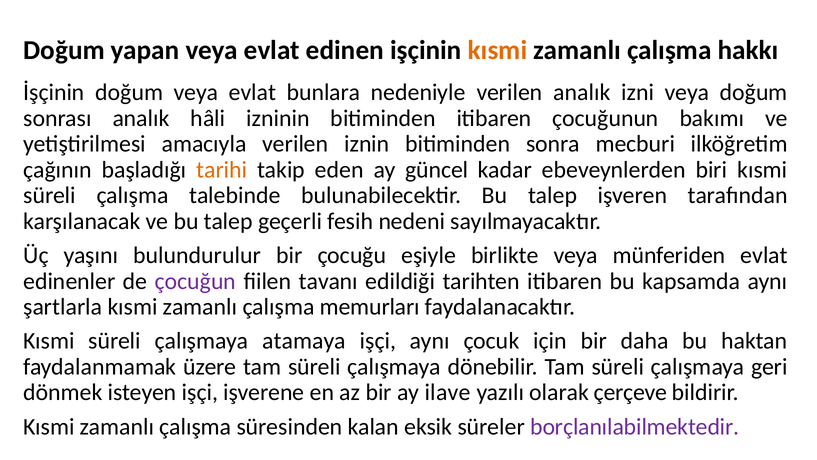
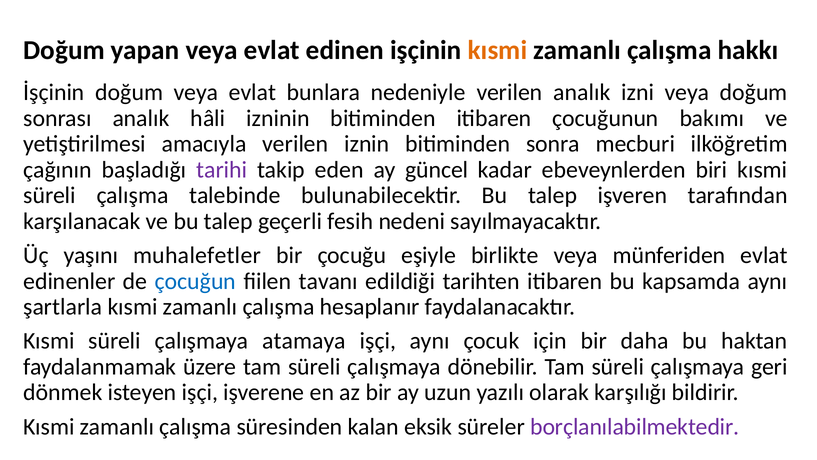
tarihi colour: orange -> purple (222, 170)
bulundurulur: bulundurulur -> muhalefetler (197, 255)
çocuğun colour: purple -> blue (195, 281)
memurları: memurları -> hesaplanır (370, 307)
ilave: ilave -> uzun (448, 392)
çerçeve: çerçeve -> karşılığı (630, 392)
